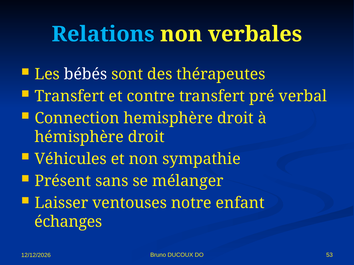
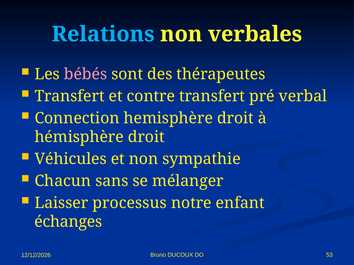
bébés colour: white -> pink (86, 74)
Présent: Présent -> Chacun (63, 181)
ventouses: ventouses -> processus (130, 203)
